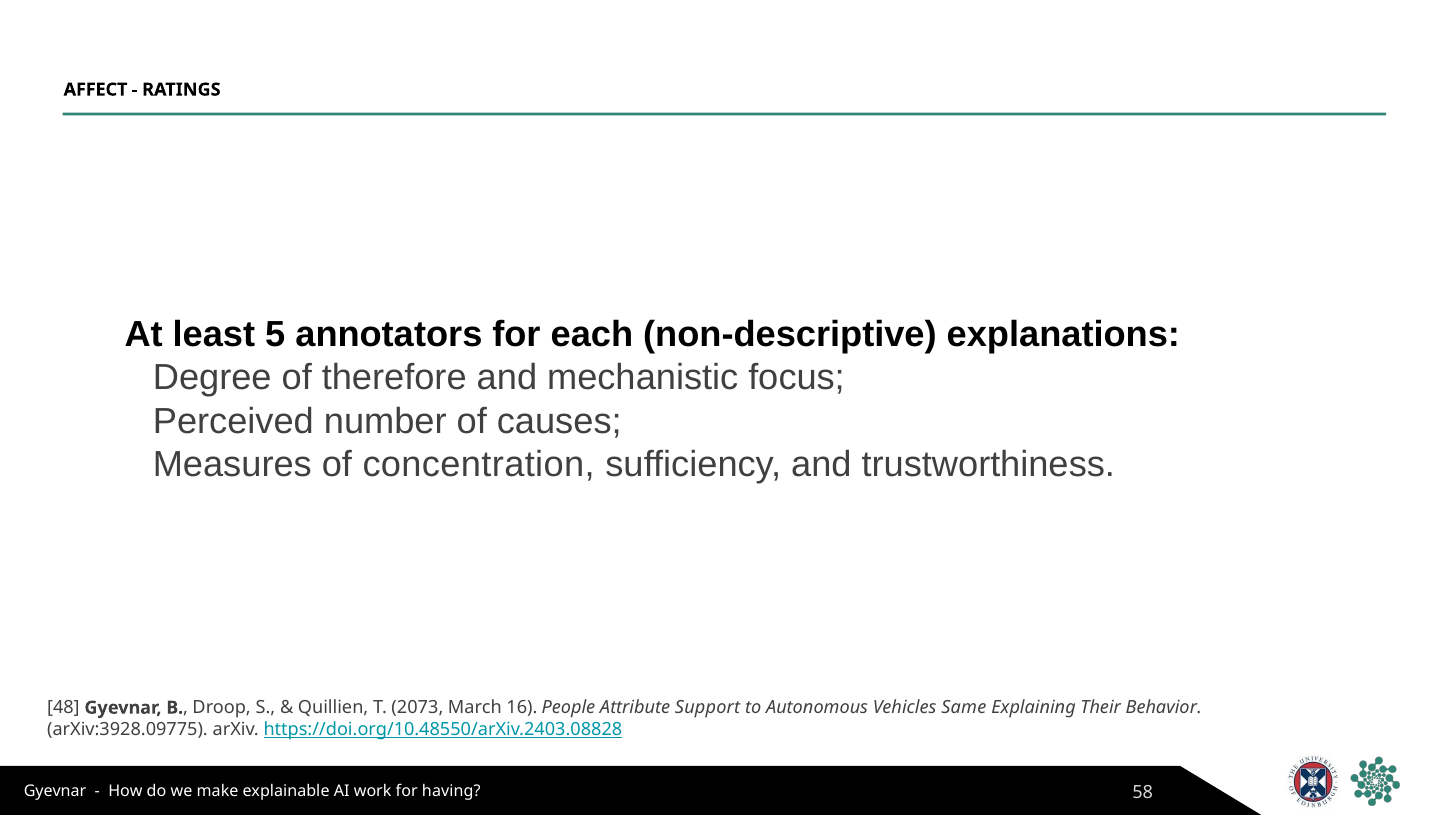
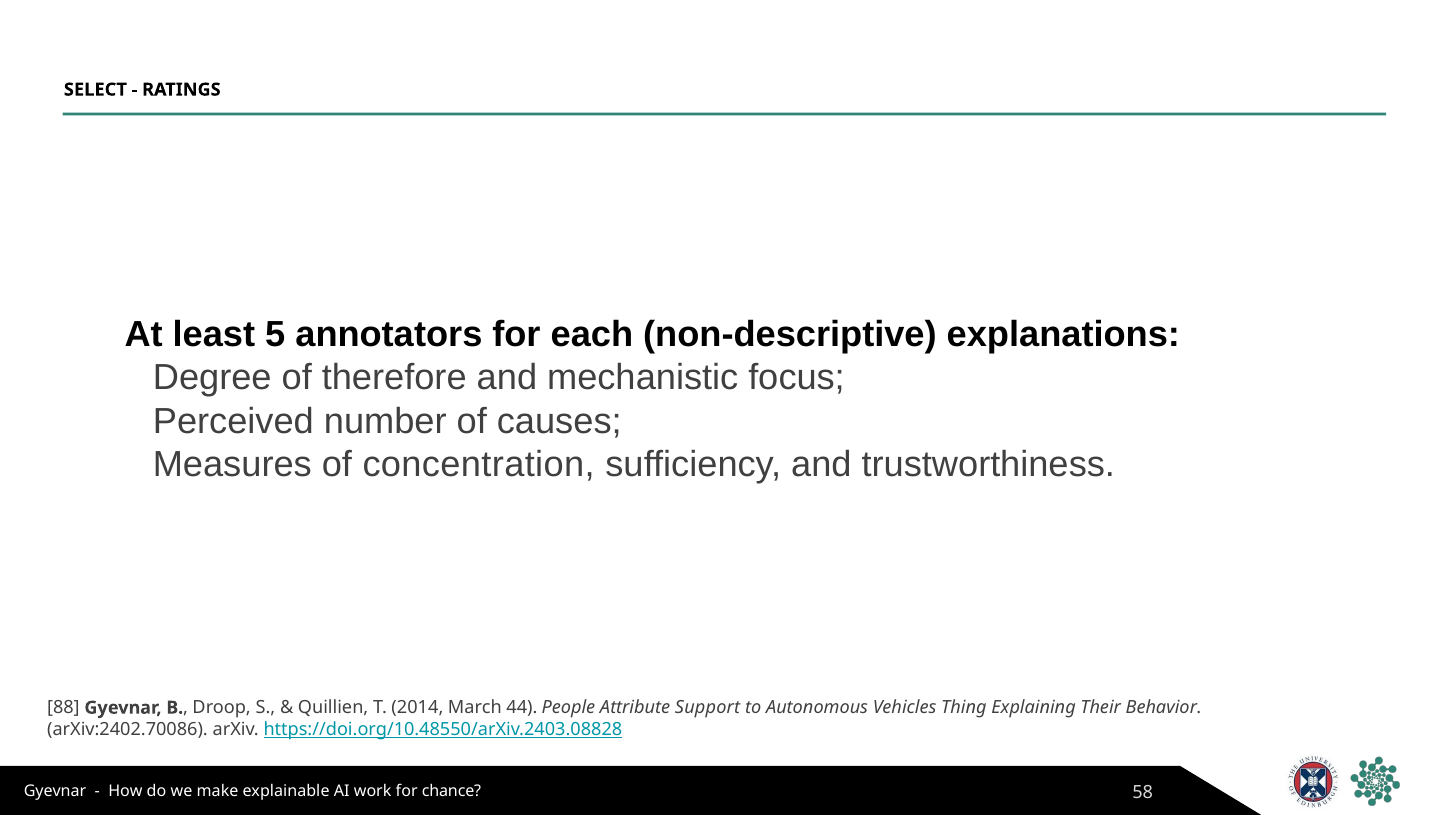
AFFECT: AFFECT -> SELECT (95, 90)
48: 48 -> 88 (63, 708)
2073: 2073 -> 2014 (417, 708)
16: 16 -> 44 (522, 708)
Same: Same -> Thing (964, 708)
arXiv:3928.09775: arXiv:3928.09775 -> arXiv:2402.70086 (127, 730)
having: having -> chance (451, 791)
